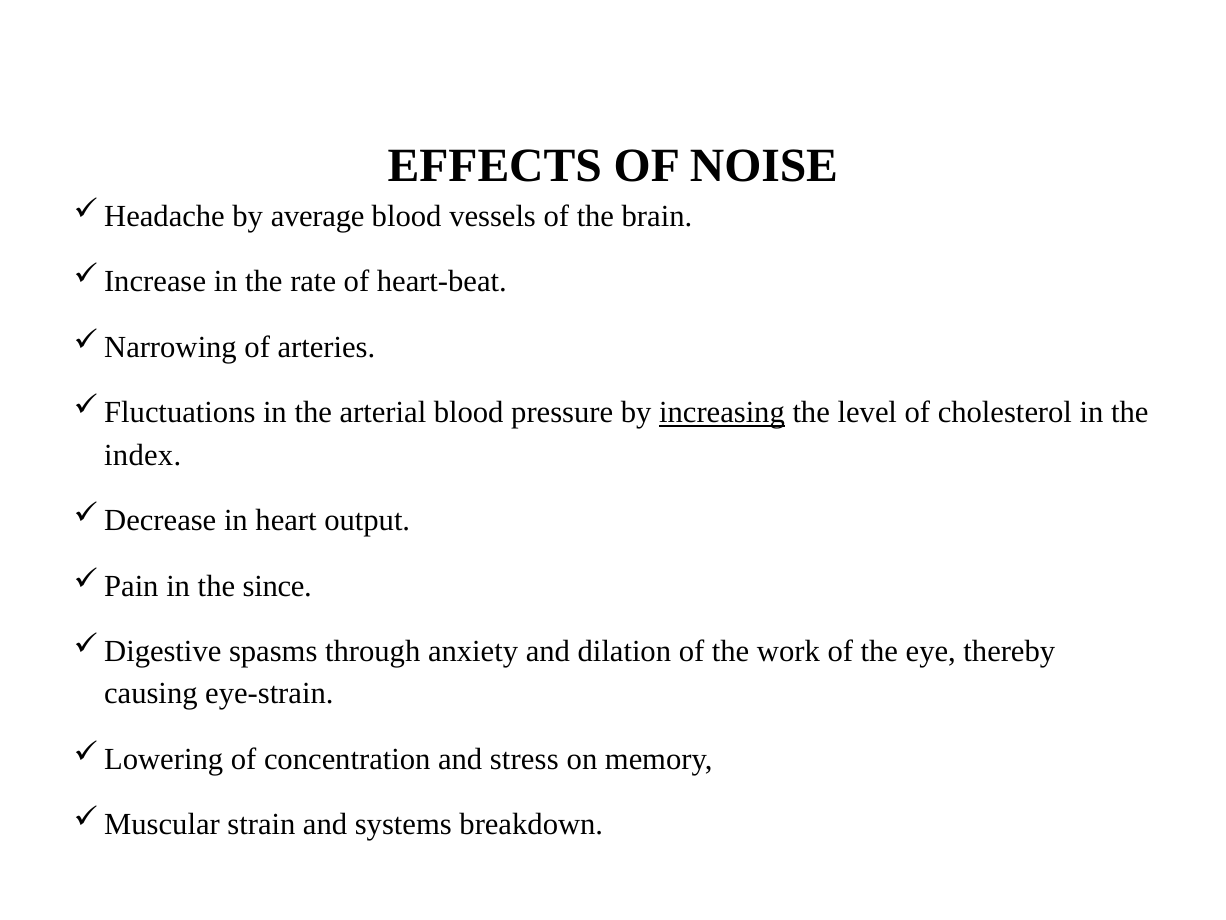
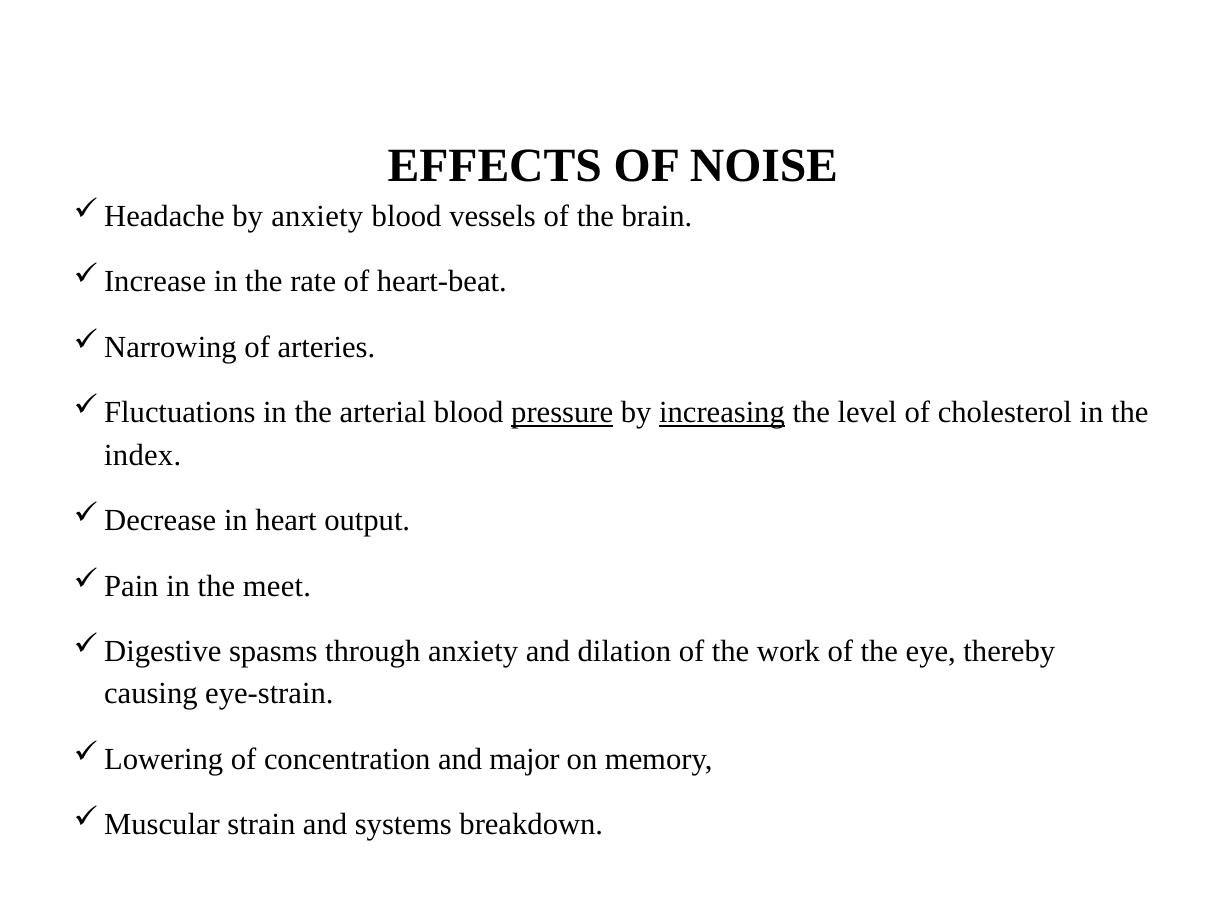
by average: average -> anxiety (317, 216)
pressure underline: none -> present (562, 412)
since: since -> meet (277, 586)
stress: stress -> major (525, 759)
